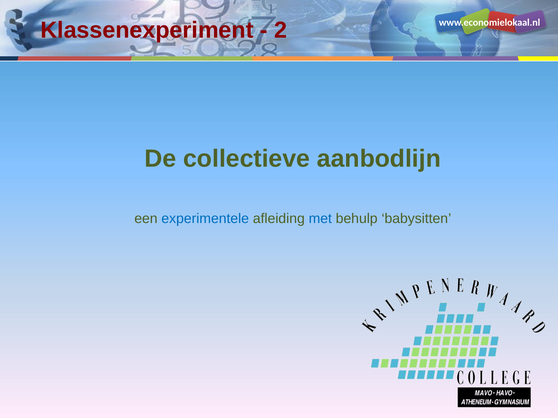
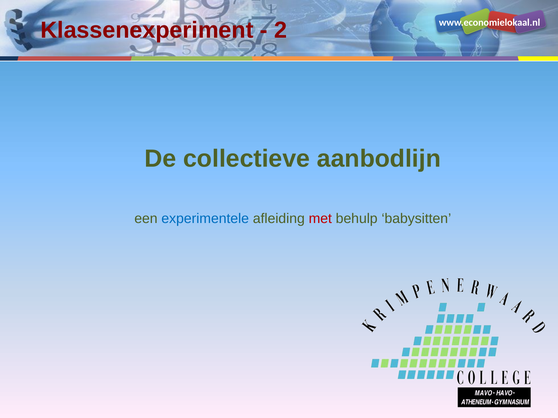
met colour: blue -> red (320, 219)
